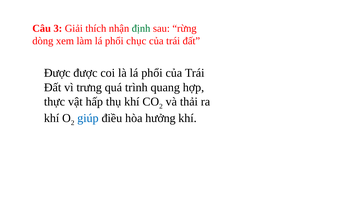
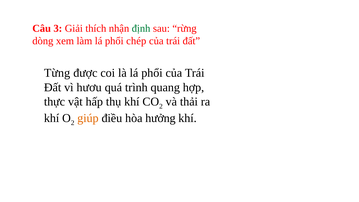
chục: chục -> chép (136, 41)
Được: Được -> Từng (57, 73)
trưng: trưng -> hươu (89, 87)
giúp colour: blue -> orange (88, 118)
